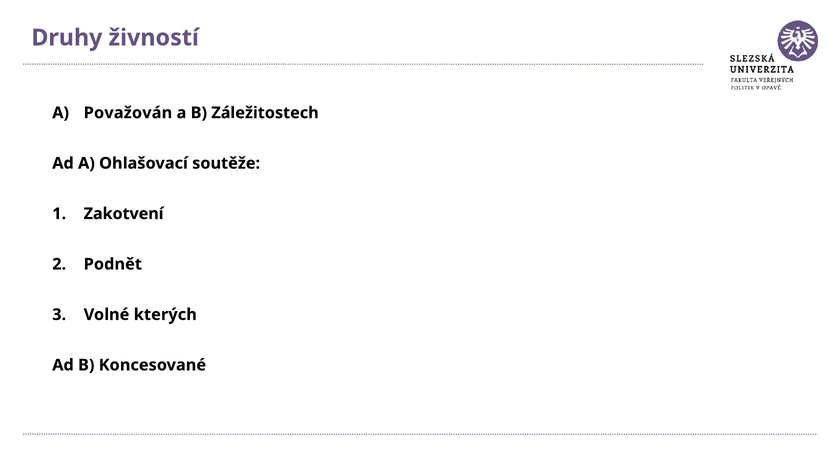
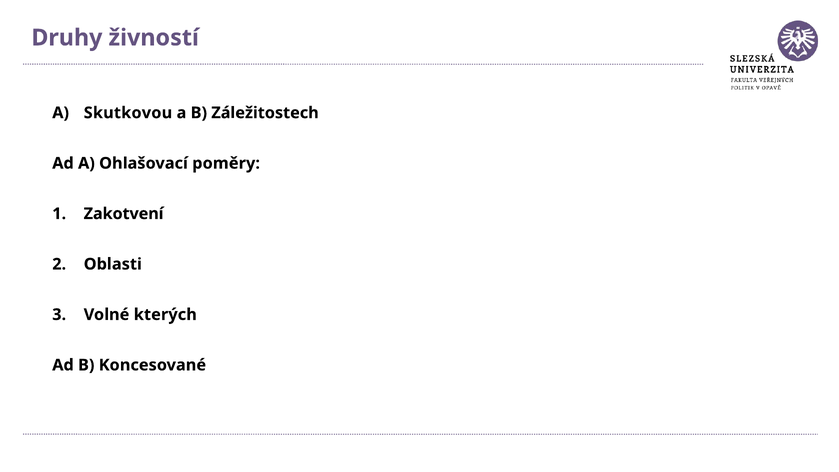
Považován: Považován -> Skutkovou (128, 113)
soutěže: soutěže -> poměry (226, 163)
Podnět: Podnět -> Oblasti (113, 264)
